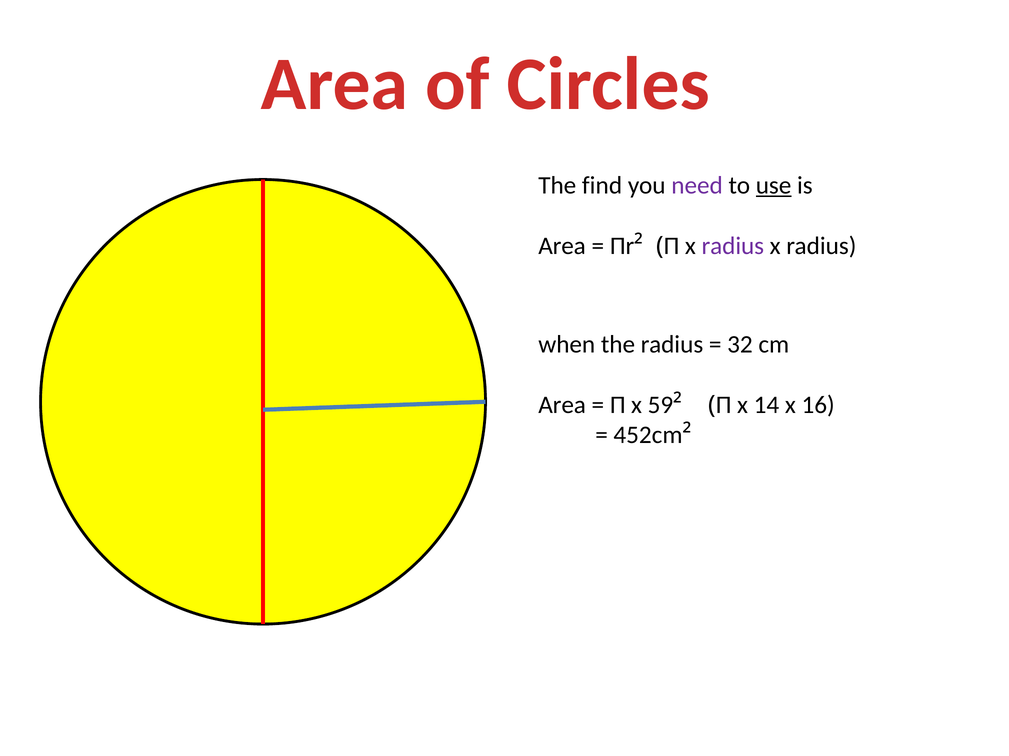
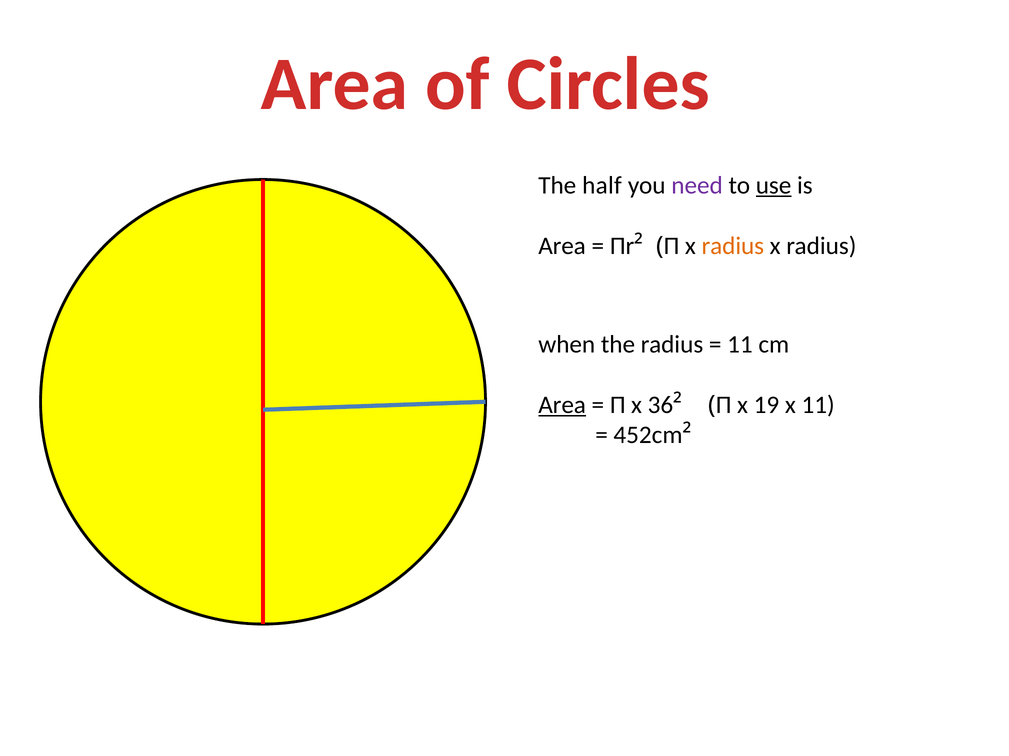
find: find -> half (602, 186)
radius colour: purple -> orange (733, 246)
32: 32 -> 11 (740, 345)
Area underline: none -> present (562, 405)
59: 59 -> 36 (660, 405)
14: 14 -> 19 (766, 405)
x 16: 16 -> 11 (818, 405)
